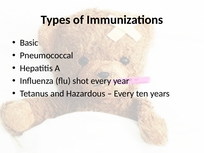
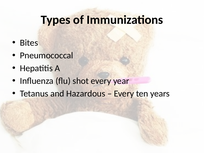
Basic: Basic -> Bites (29, 43)
